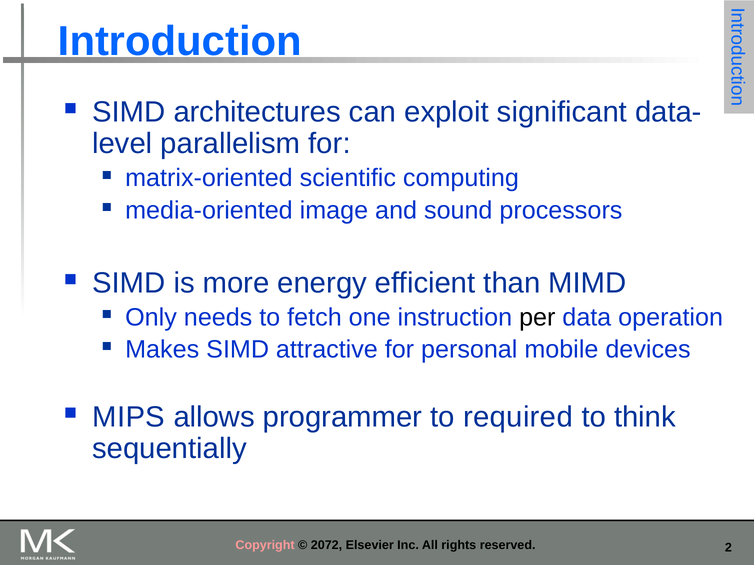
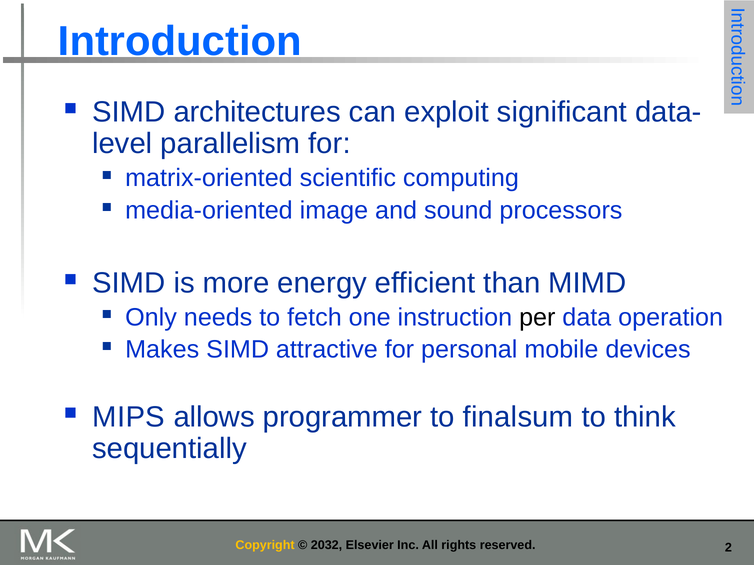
required: required -> finalsum (518, 417)
Copyright colour: pink -> yellow (265, 545)
2072: 2072 -> 2032 (327, 545)
